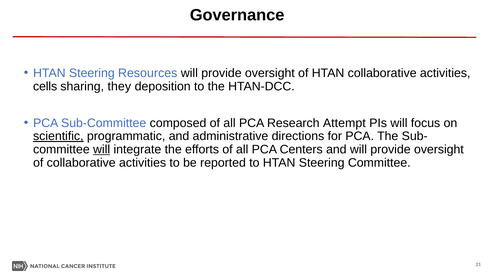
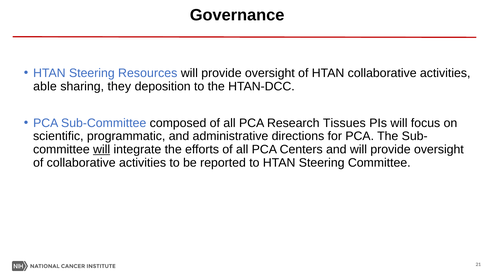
cells: cells -> able (45, 86)
Attempt: Attempt -> Tissues (344, 123)
scientific underline: present -> none (58, 136)
